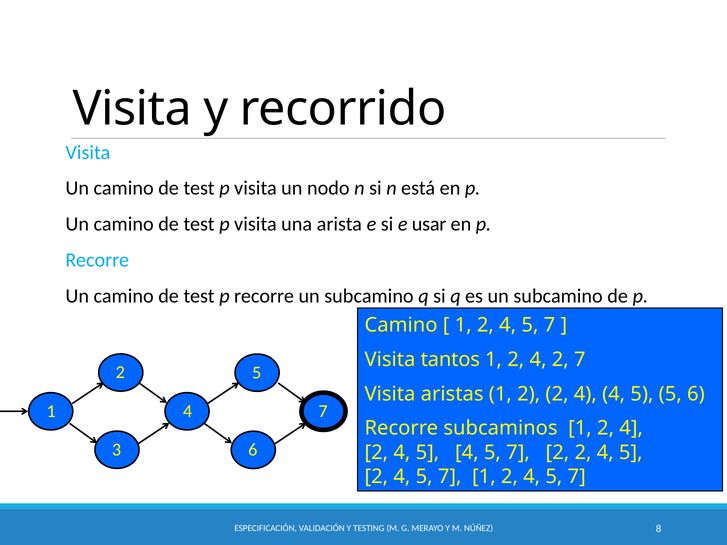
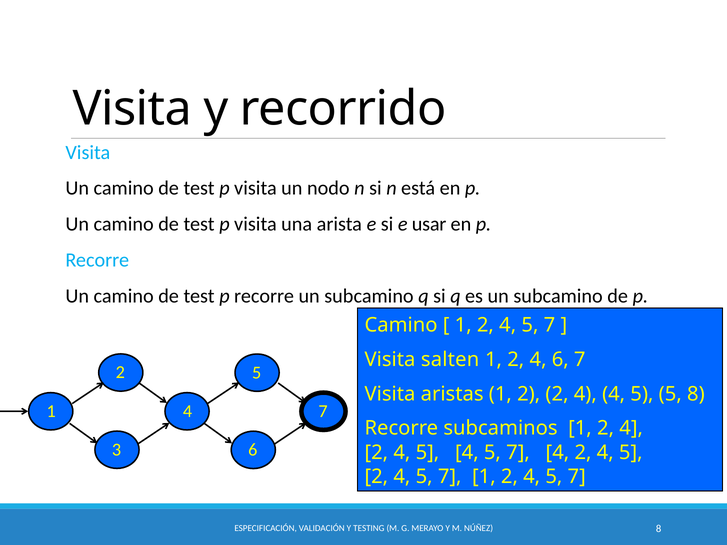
tantos: tantos -> salten (450, 360)
2: 2 -> 6 (560, 360)
5 6: 6 -> 8 (696, 394)
5 7 2: 2 -> 4 (557, 453)
